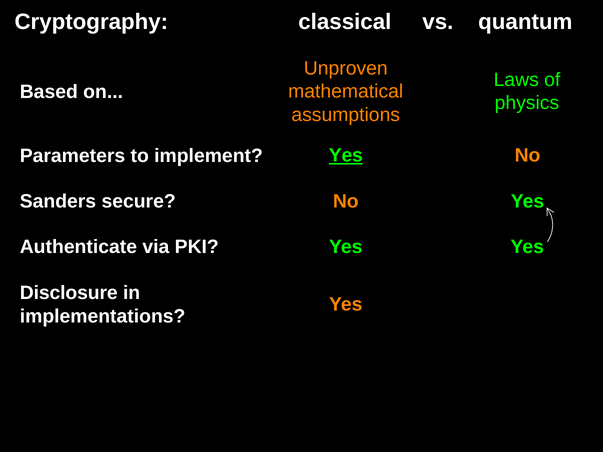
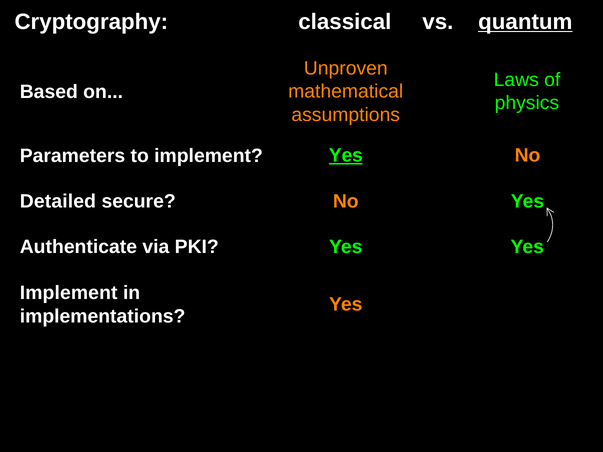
quantum underline: none -> present (525, 22)
Sanders: Sanders -> Detailed (58, 201)
Disclosure: Disclosure -> Implement (69, 293)
